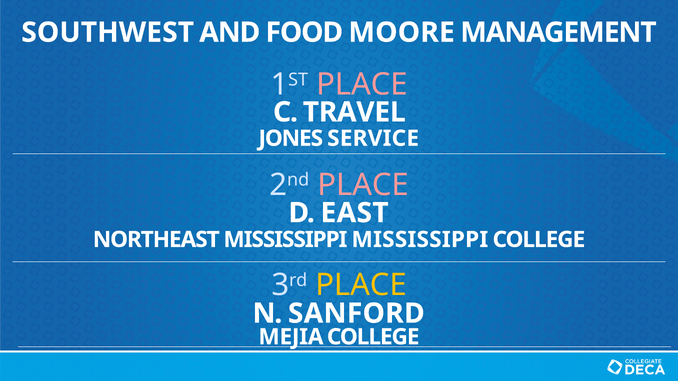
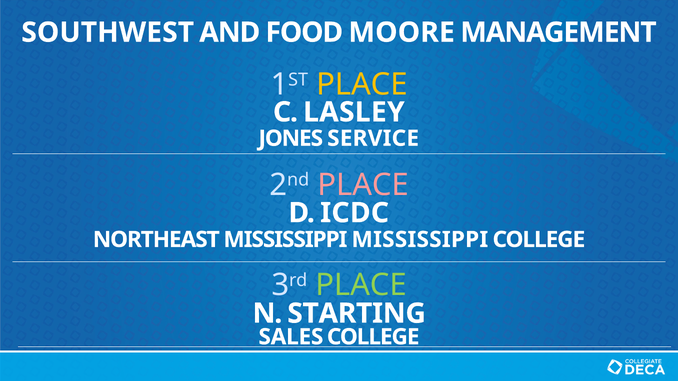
PLACE colour: pink -> yellow (362, 85)
TRAVEL: TRAVEL -> LASLEY (354, 112)
EAST: EAST -> ICDC (355, 213)
PLACE colour: yellow -> light green (361, 285)
SANFORD: SANFORD -> STARTING (357, 314)
MEJIA: MEJIA -> SALES (291, 337)
